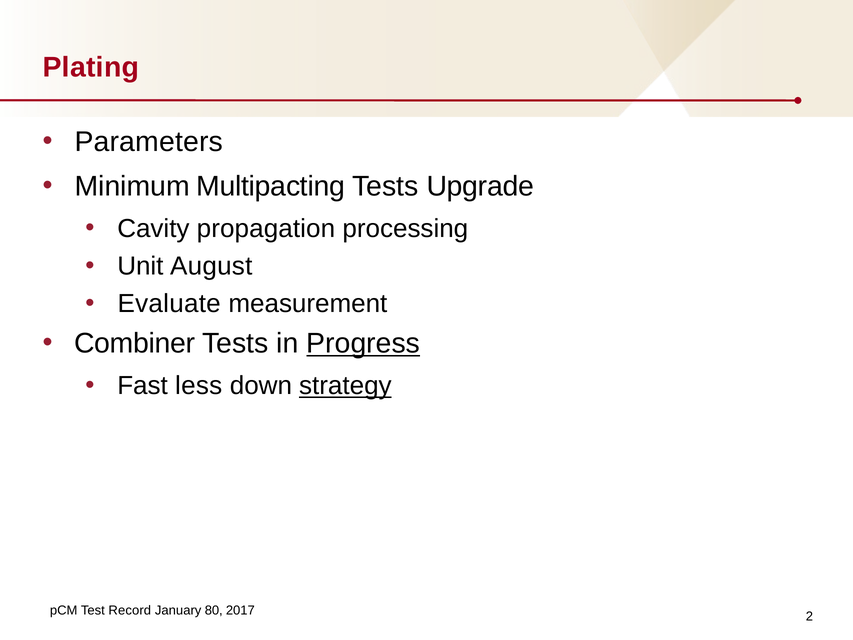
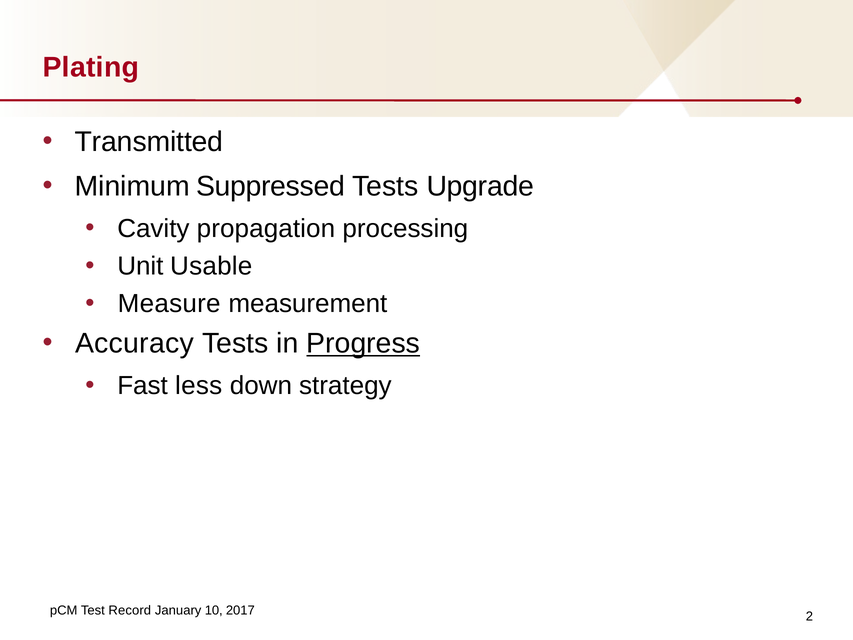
Parameters: Parameters -> Transmitted (149, 142)
Multipacting: Multipacting -> Suppressed (271, 186)
August: August -> Usable (211, 266)
Evaluate: Evaluate -> Measure (169, 304)
Combiner: Combiner -> Accuracy (135, 343)
strategy underline: present -> none (345, 386)
80: 80 -> 10 (214, 610)
